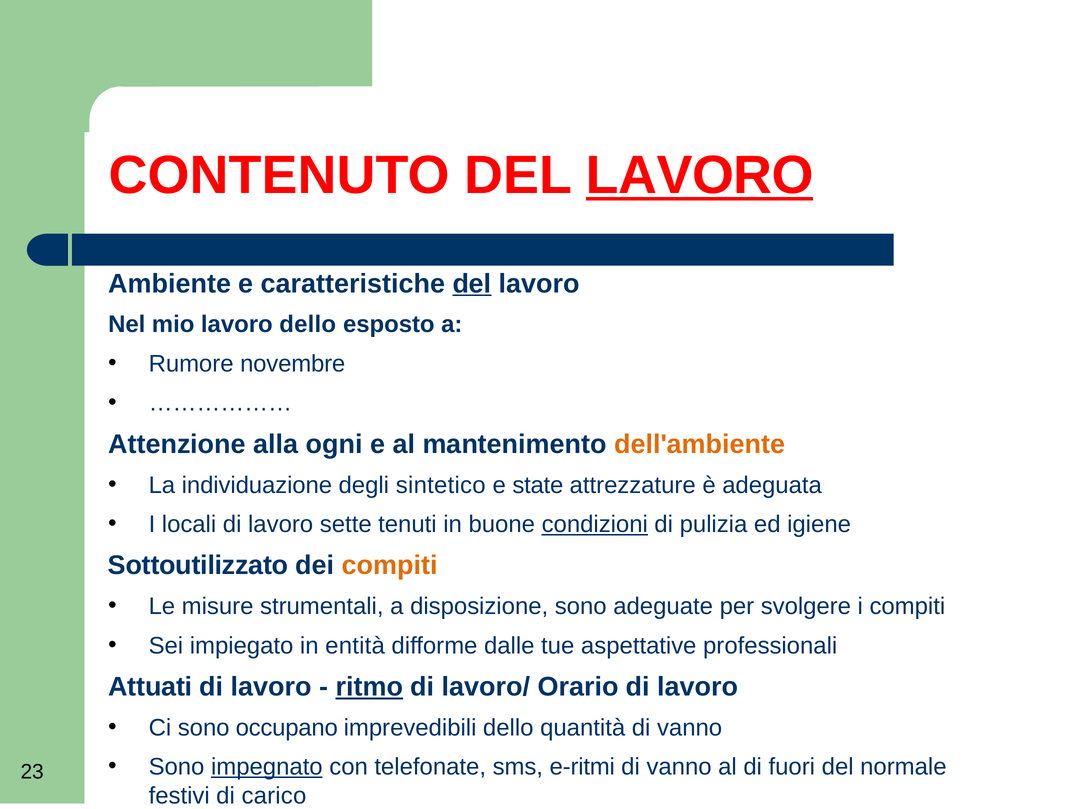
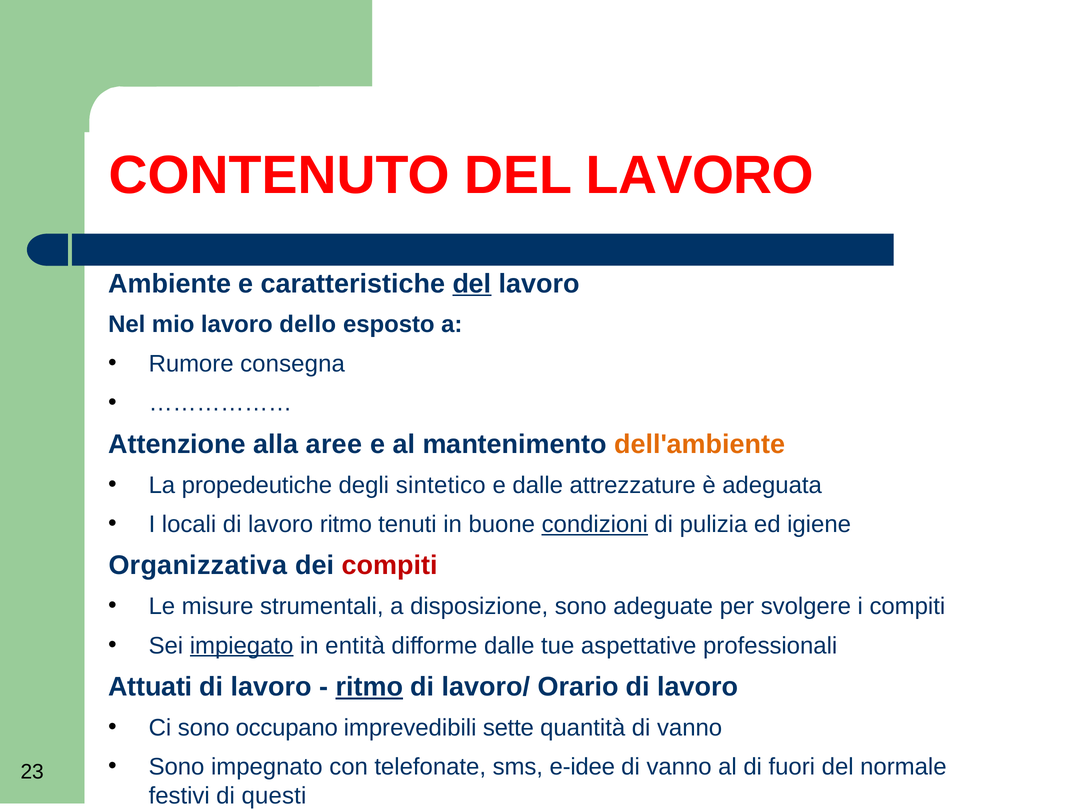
LAVORO underline: present -> none (700, 176)
novembre: novembre -> consegna (293, 364)
ogni: ogni -> aree (334, 444)
individuazione: individuazione -> propedeutiche (257, 485)
e state: state -> dalle (538, 485)
lavoro sette: sette -> ritmo (346, 524)
Sottoutilizzato: Sottoutilizzato -> Organizzativa (198, 566)
compiti colour: orange -> red (390, 566)
impiegato underline: none -> present (242, 646)
imprevedibili dello: dello -> sette (508, 728)
impegnato underline: present -> none (267, 767)
e-ritmi: e-ritmi -> e-idee (582, 767)
carico: carico -> questi (274, 796)
